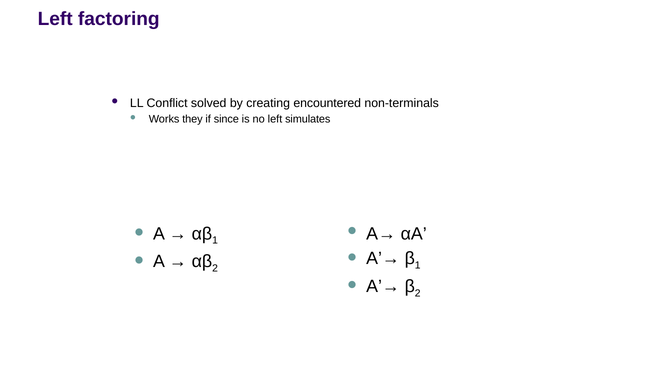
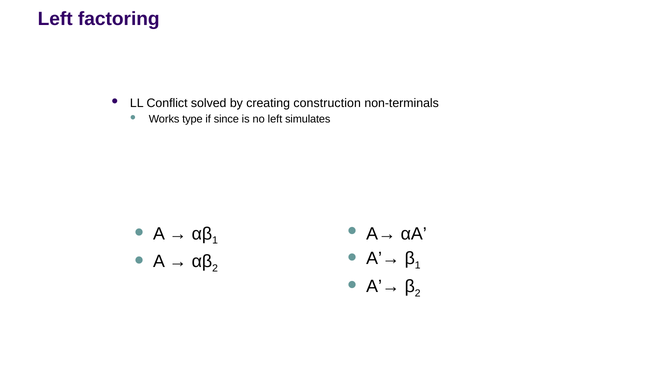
encountered: encountered -> construction (327, 103)
they: they -> type (192, 119)
